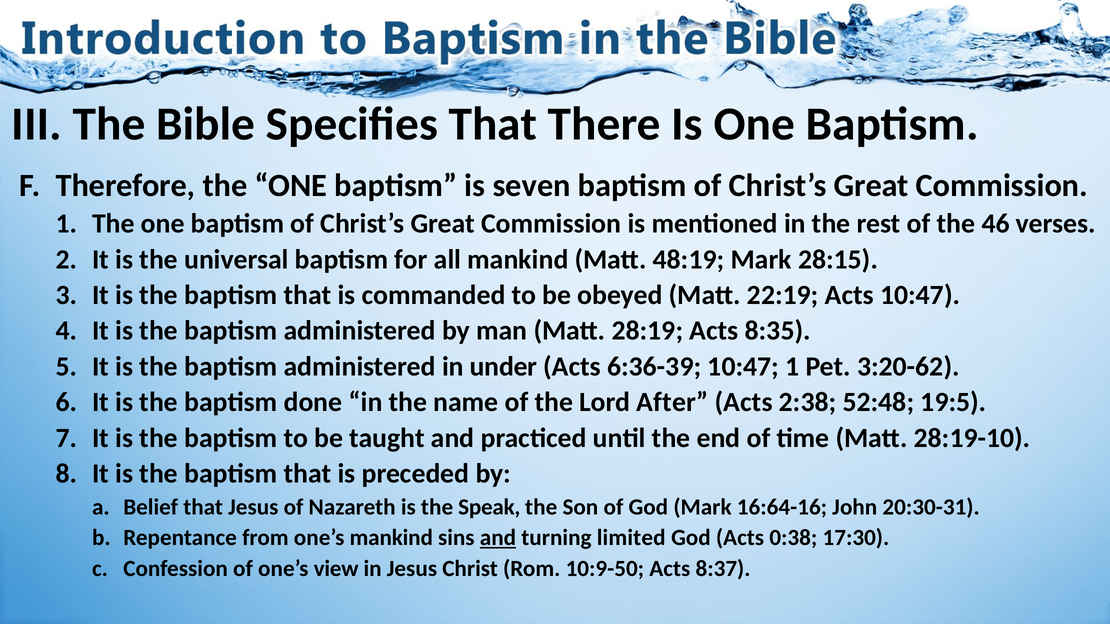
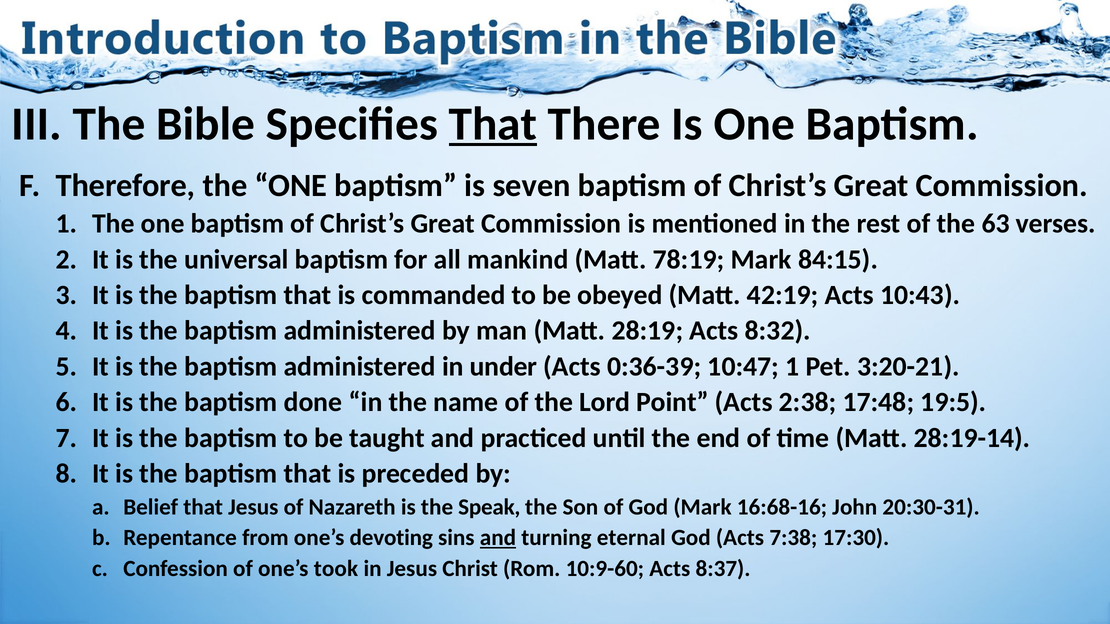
That underline: none -> present (493, 124)
46: 46 -> 63 (996, 224)
48:19: 48:19 -> 78:19 (689, 260)
28:15: 28:15 -> 84:15 (838, 260)
22:19: 22:19 -> 42:19 (783, 295)
Acts 10:47: 10:47 -> 10:43 (920, 295)
8:35: 8:35 -> 8:32 (778, 331)
6:36-39: 6:36-39 -> 0:36-39 (654, 367)
3:20-62: 3:20-62 -> 3:20-21 (908, 367)
After: After -> Point (673, 402)
52:48: 52:48 -> 17:48 (878, 402)
28:19-10: 28:19-10 -> 28:19-14 (972, 438)
16:64-16: 16:64-16 -> 16:68-16 (782, 507)
one’s mankind: mankind -> devoting (391, 538)
limited: limited -> eternal (631, 538)
0:38: 0:38 -> 7:38 (793, 538)
view: view -> took (336, 569)
10:9-50: 10:9-50 -> 10:9-60 (605, 569)
